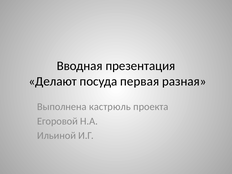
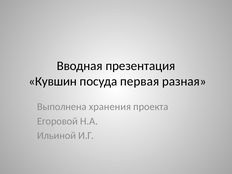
Делают: Делают -> Кувшин (53, 81)
кастрюль: кастрюль -> хранения (110, 107)
